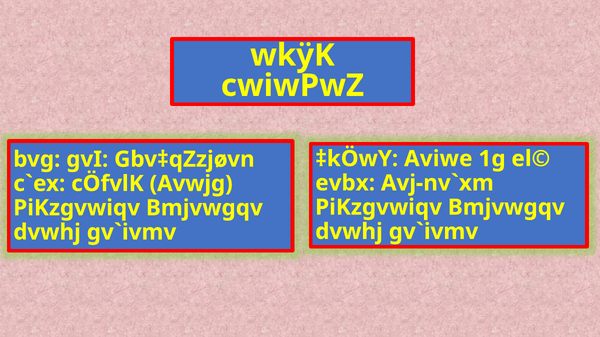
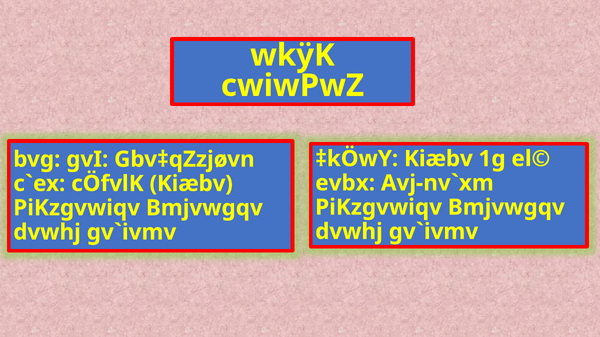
‡kÖwY Aviwe: Aviwe -> Kiæbv (438, 159)
cÖfvlK Avwjg: Avwjg -> Kiæbv (191, 184)
